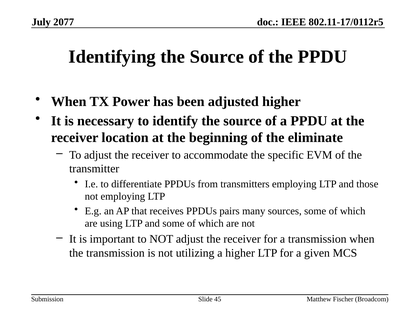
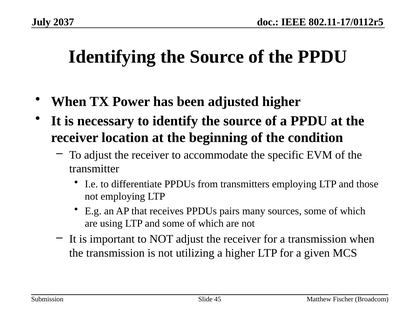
2077: 2077 -> 2037 (64, 22)
eliminate: eliminate -> condition (315, 138)
